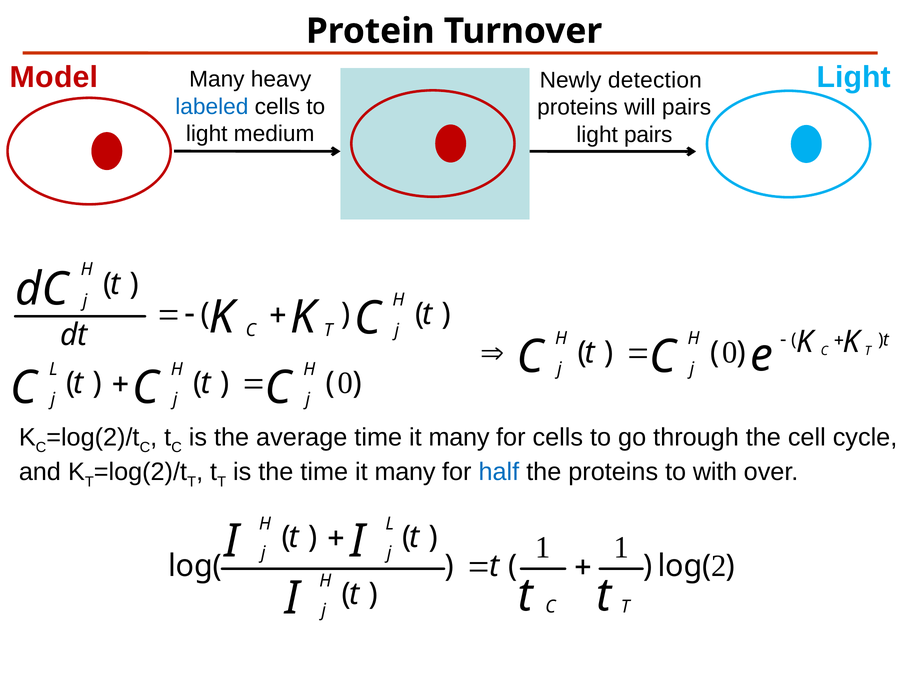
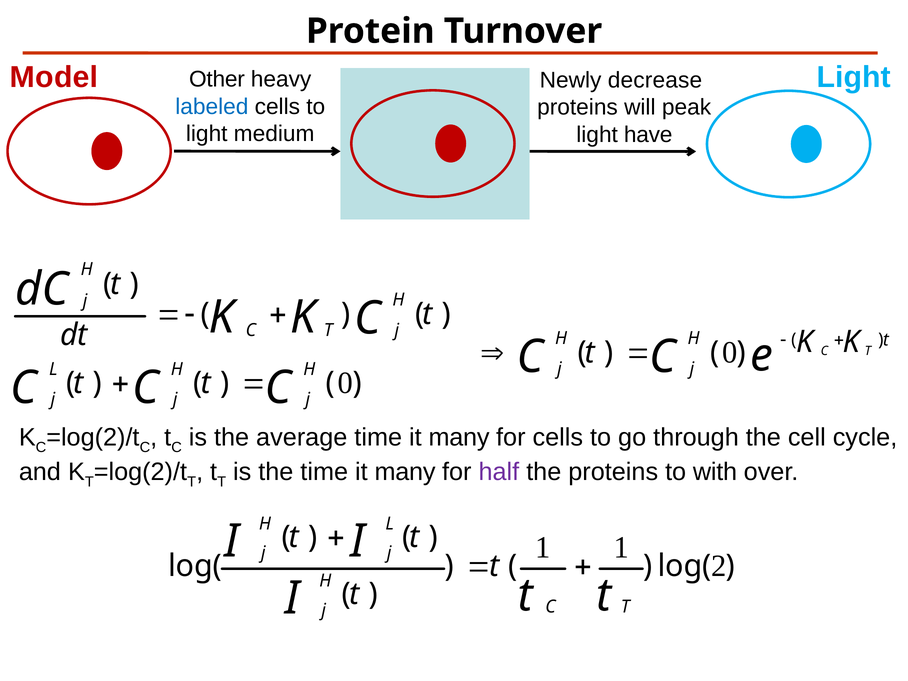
Many: Many -> Other (217, 79)
detection: detection -> decrease (655, 80)
will pairs: pairs -> peak (687, 107)
light pairs: pairs -> have (648, 135)
half colour: blue -> purple (499, 472)
